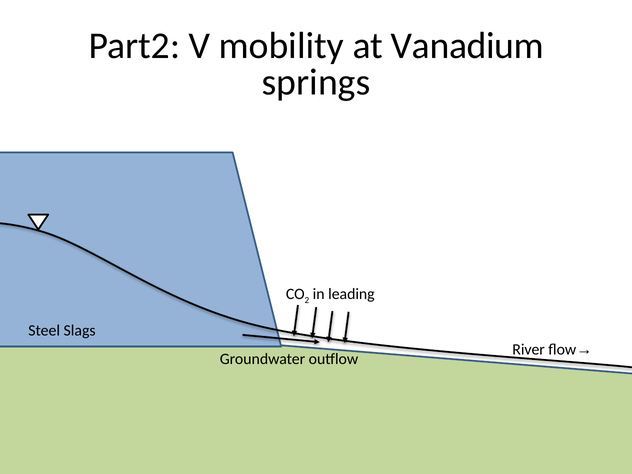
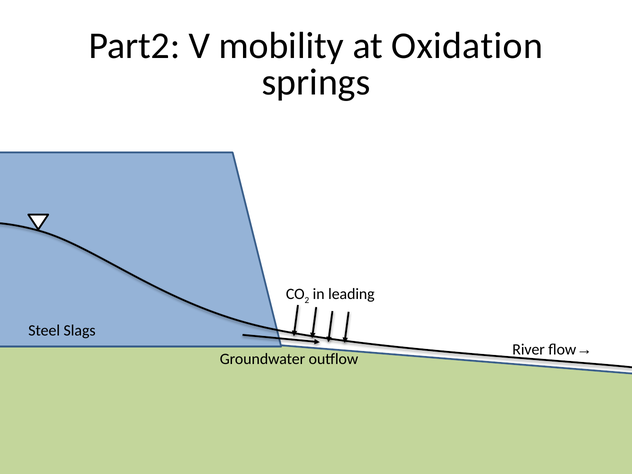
Vanadium: Vanadium -> Oxidation (467, 46)
